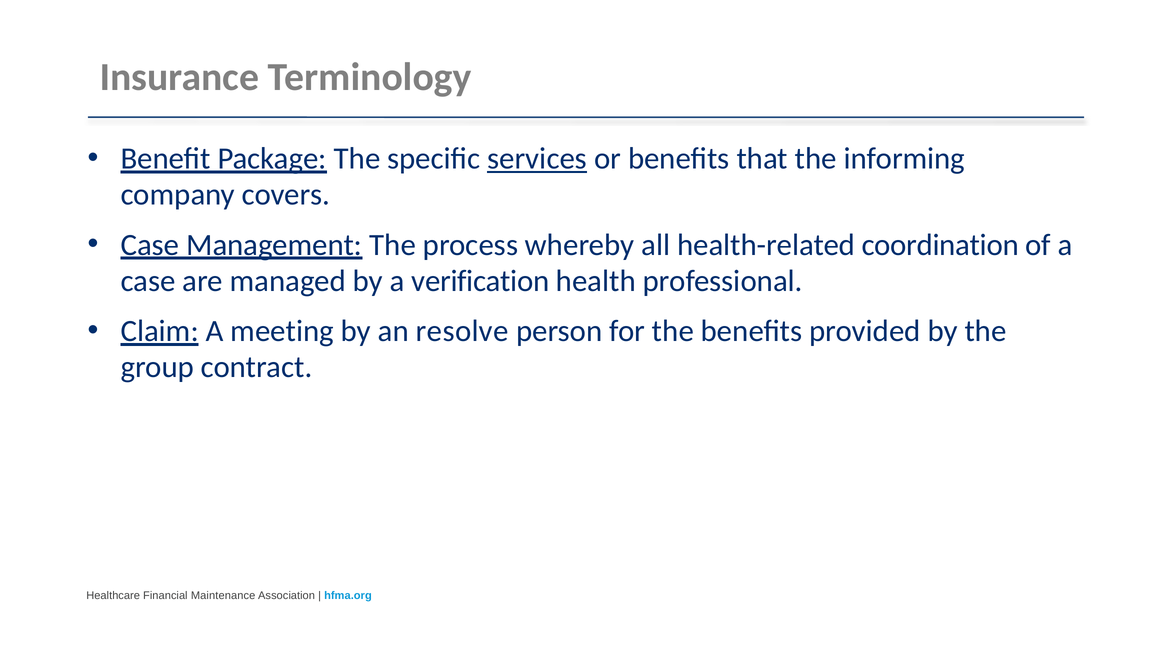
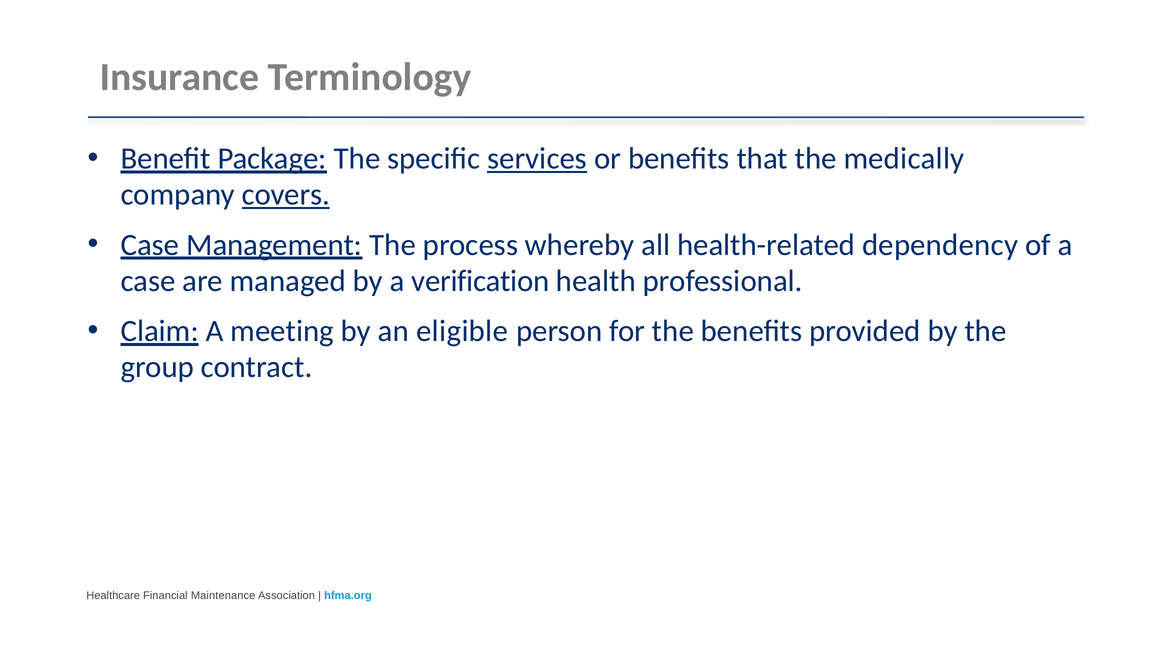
informing: informing -> medically (904, 159)
covers underline: none -> present (286, 195)
coordination: coordination -> dependency (940, 245)
resolve: resolve -> eligible (462, 331)
